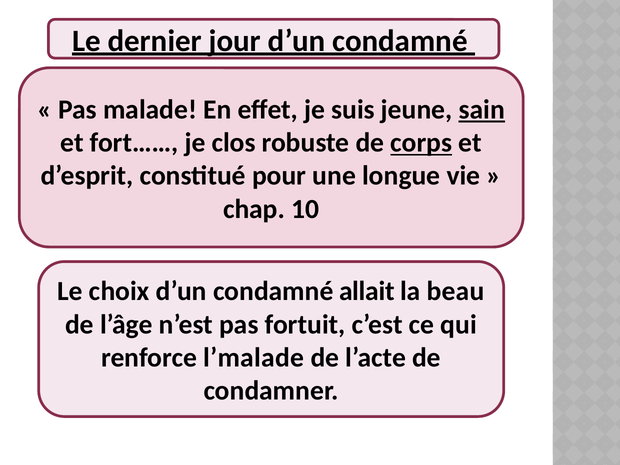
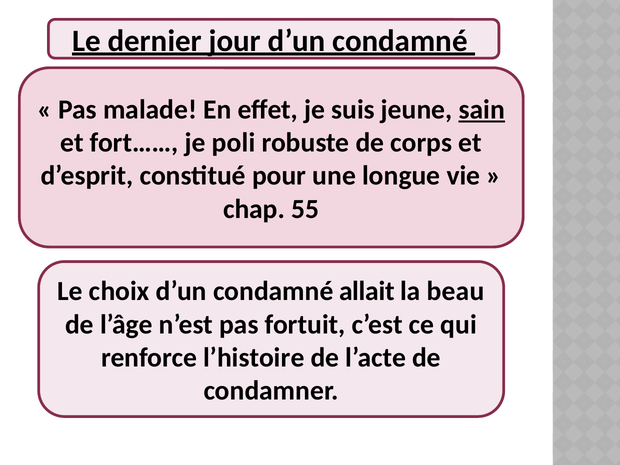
clos: clos -> poli (234, 143)
corps underline: present -> none (421, 143)
10: 10 -> 55 (305, 209)
l’malade: l’malade -> l’histoire (254, 357)
